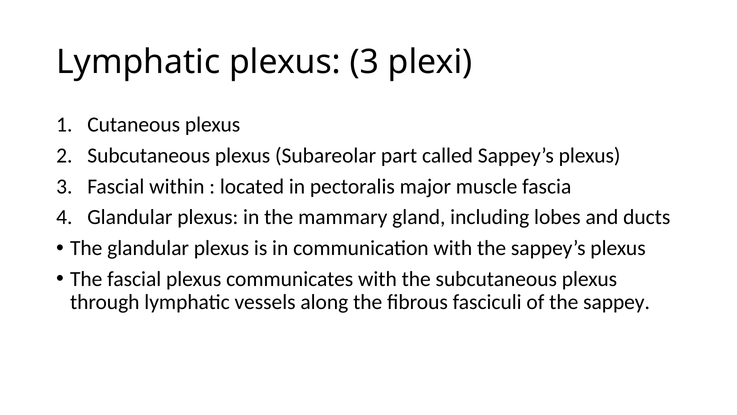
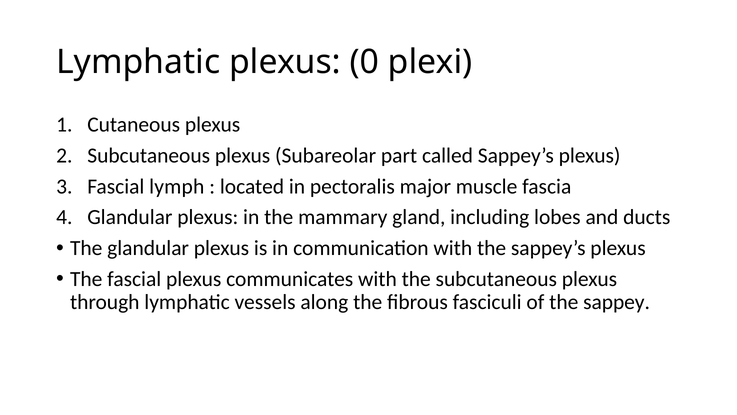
Lymphatic plexus 3: 3 -> 0 (364, 62)
within: within -> lymph (177, 186)
